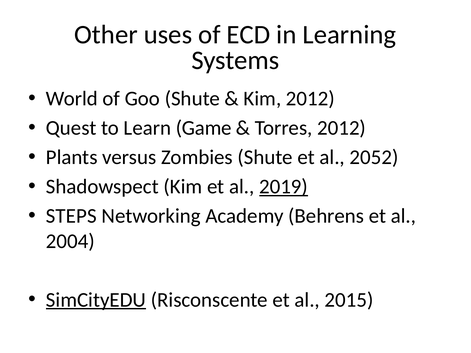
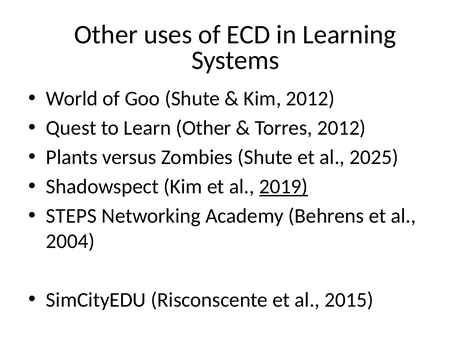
Learn Game: Game -> Other (204, 128)
2052: 2052 -> 2025 (374, 157)
SimCityEDU underline: present -> none (96, 300)
